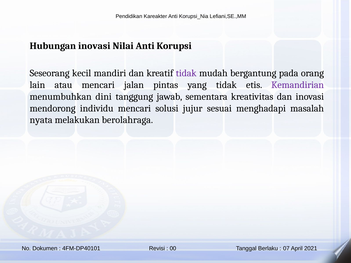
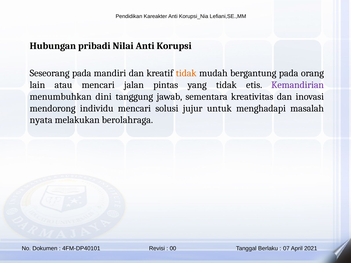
Hubungan inovasi: inovasi -> pribadi (94, 46)
Seseorang kecil: kecil -> pada (82, 73)
tidak colour: purple -> orange (186, 73)
sesuai: sesuai -> untuk (219, 108)
